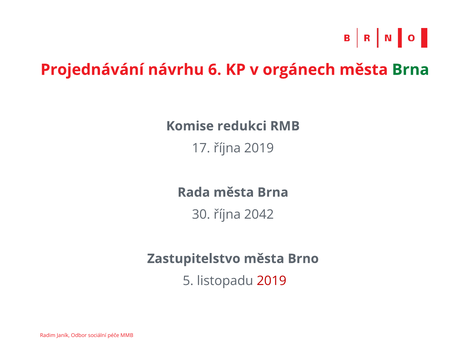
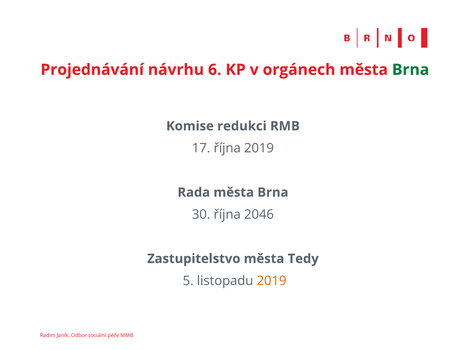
2042: 2042 -> 2046 (259, 215)
Brno: Brno -> Tedy (303, 259)
2019 colour: red -> orange (272, 281)
